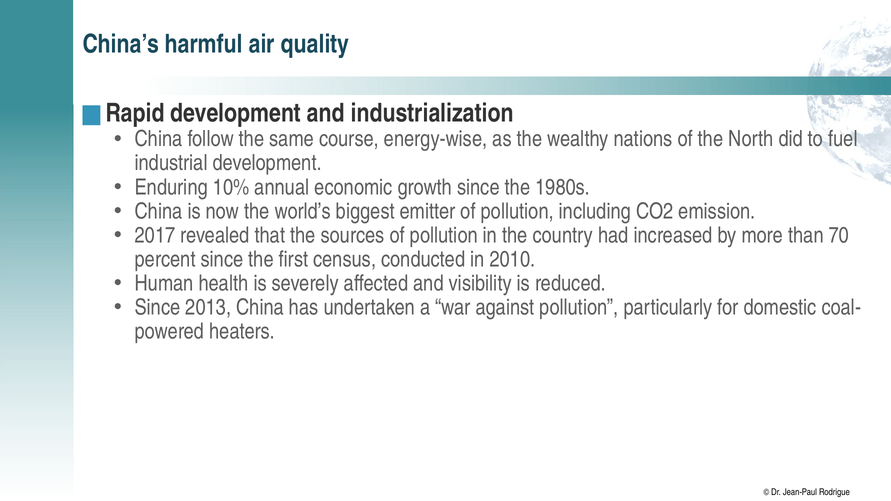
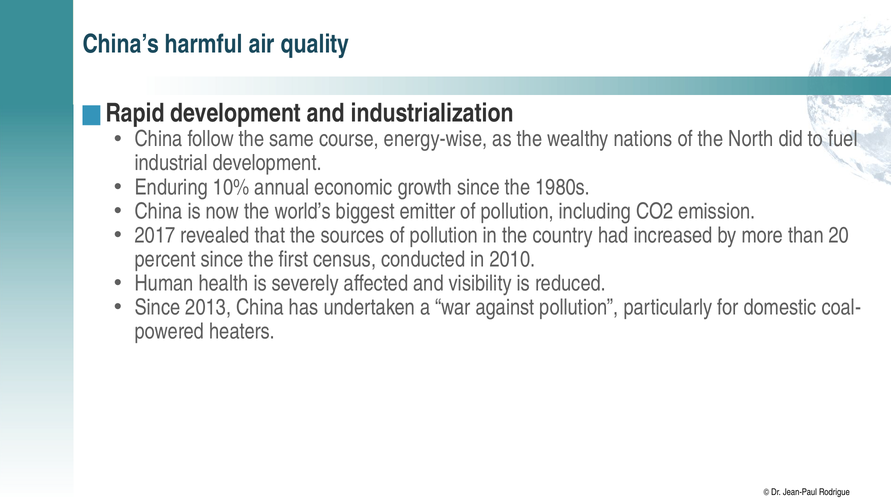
70: 70 -> 20 (839, 235)
